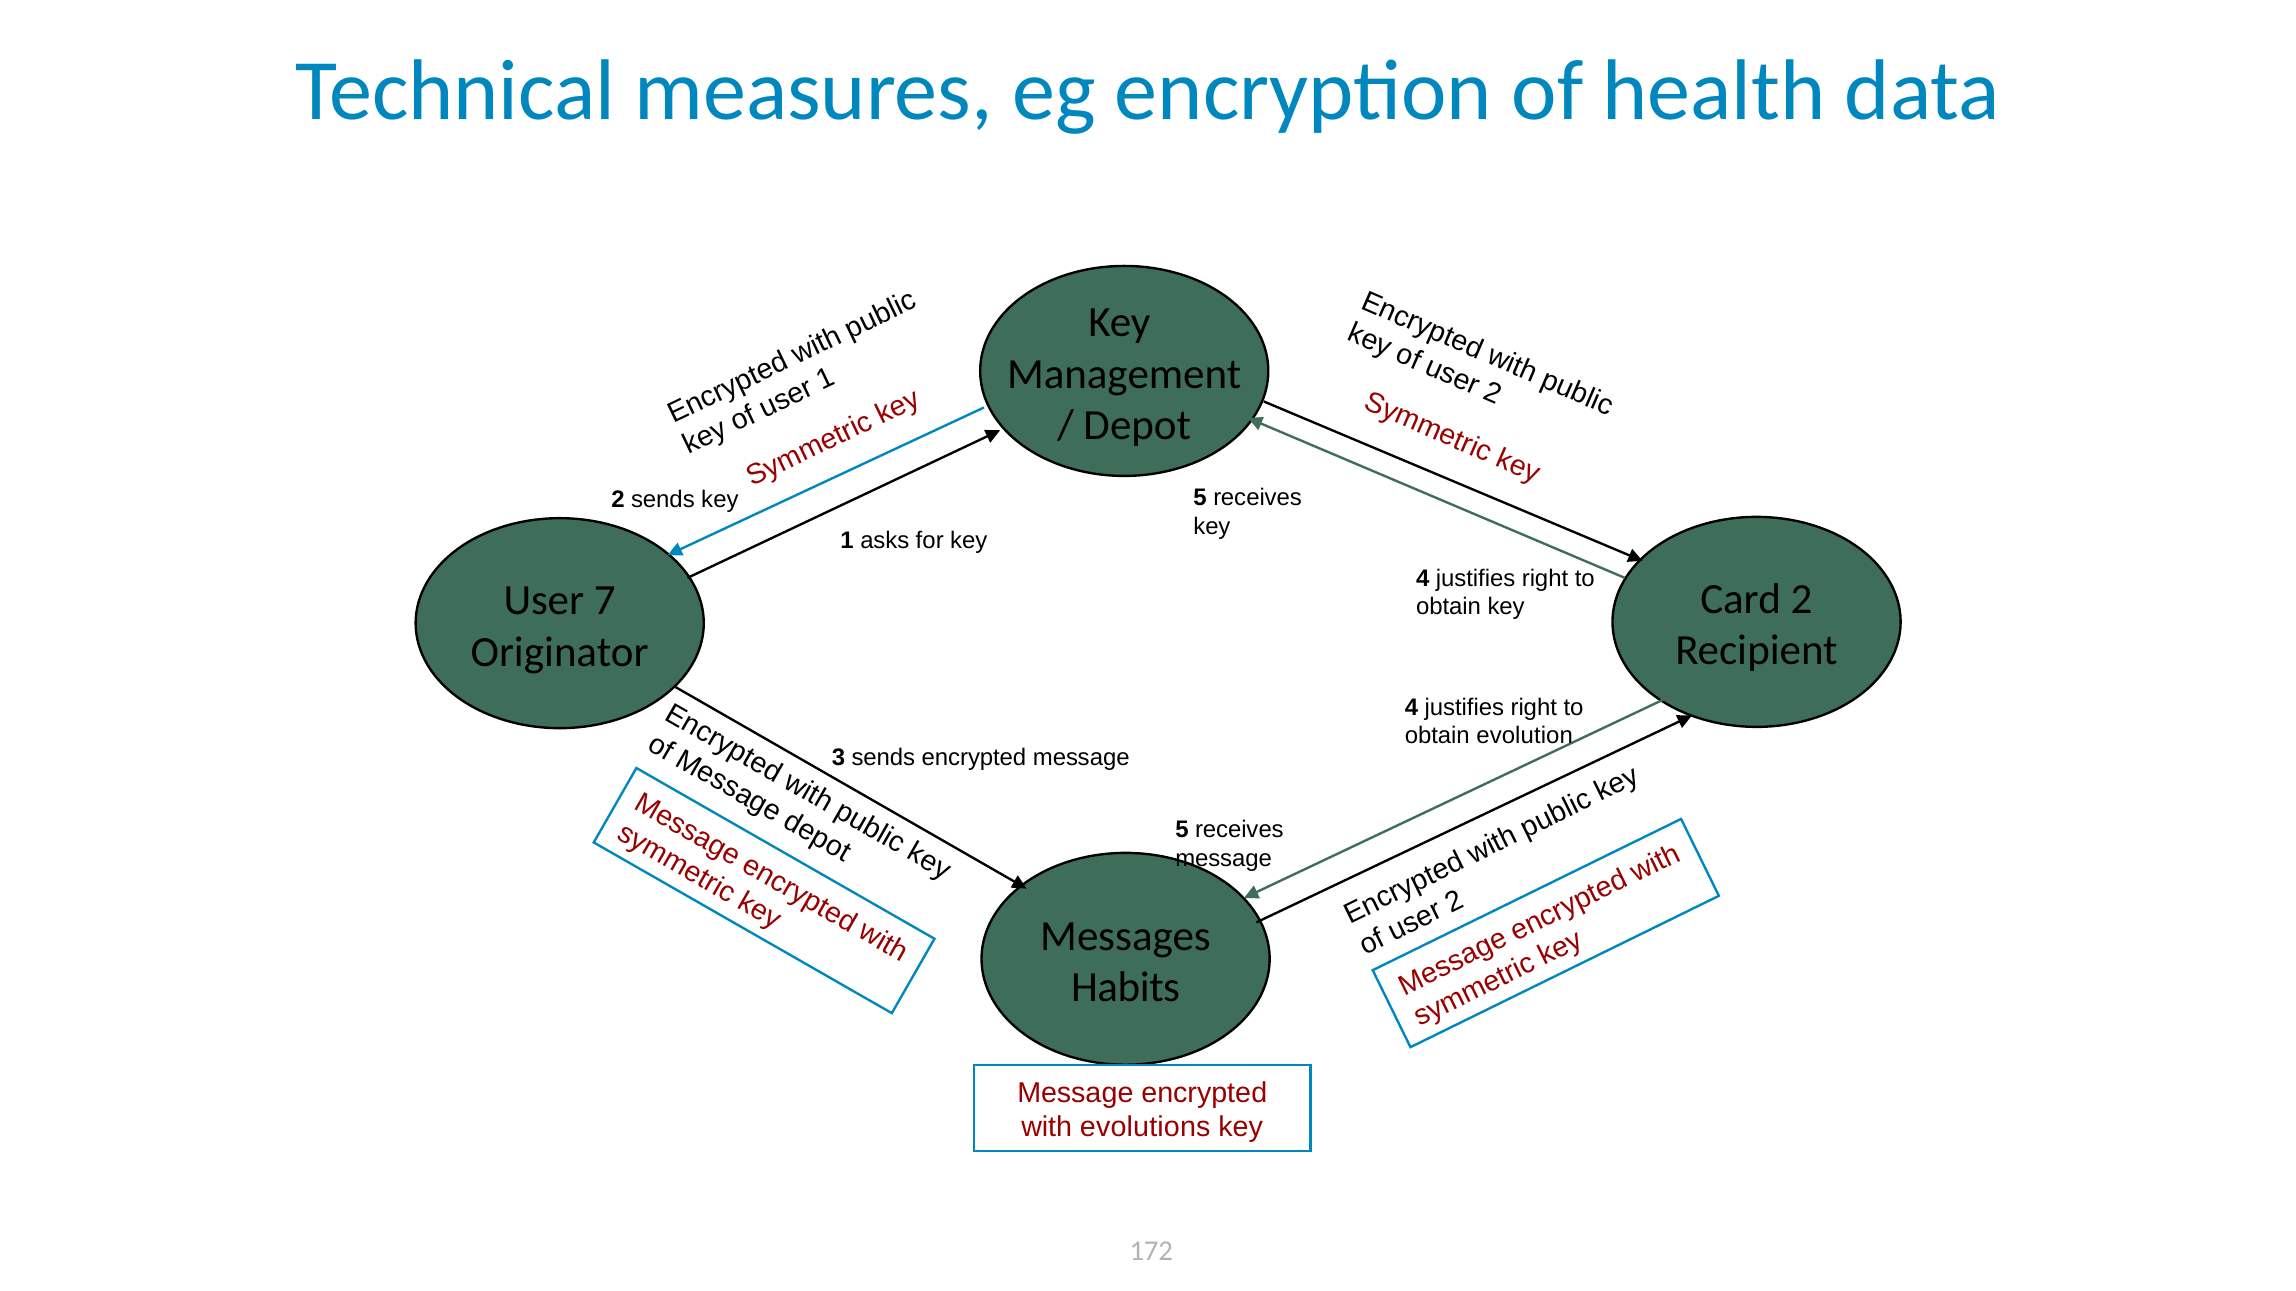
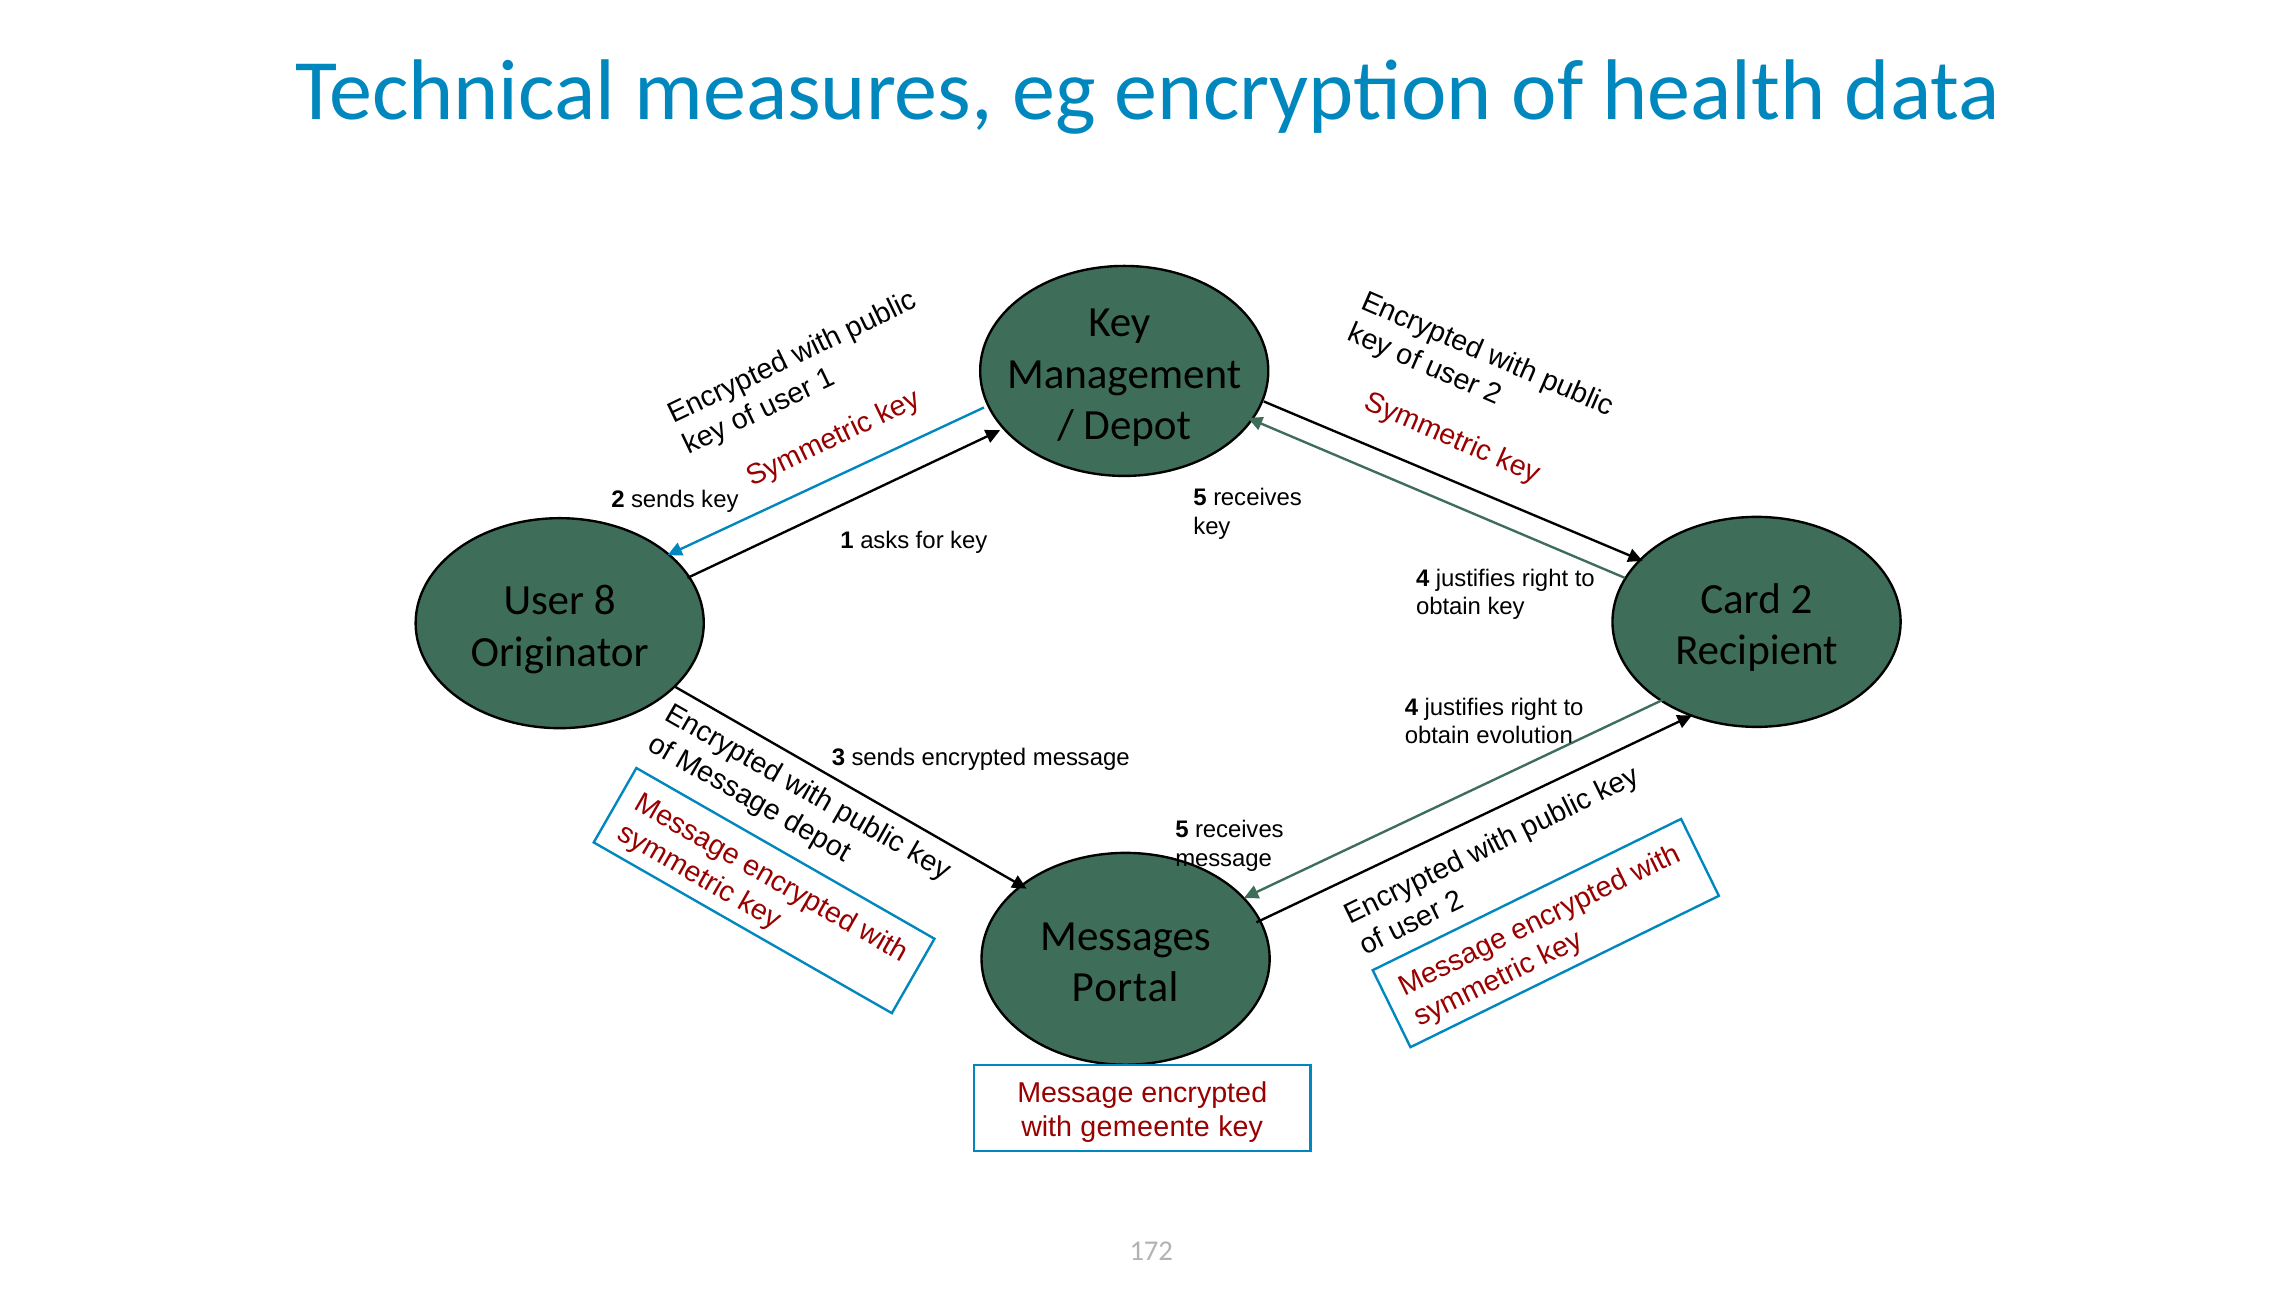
7: 7 -> 8 (605, 601)
Habits: Habits -> Portal (1125, 988)
evolutions: evolutions -> gemeente (1145, 1128)
